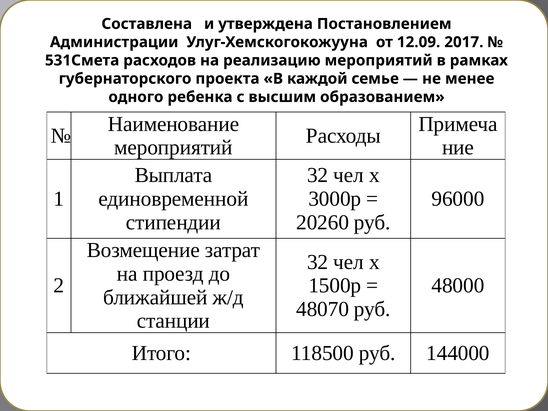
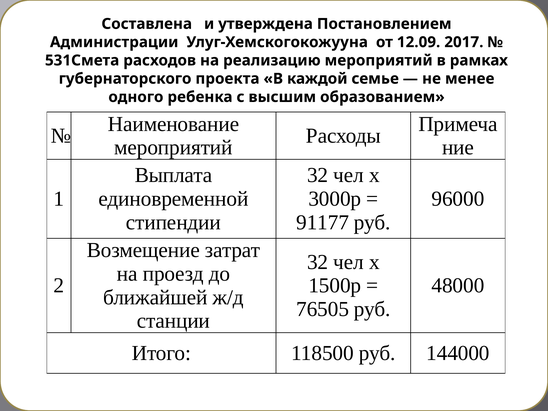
20260: 20260 -> 91177 (323, 222)
48070: 48070 -> 76505 (323, 309)
